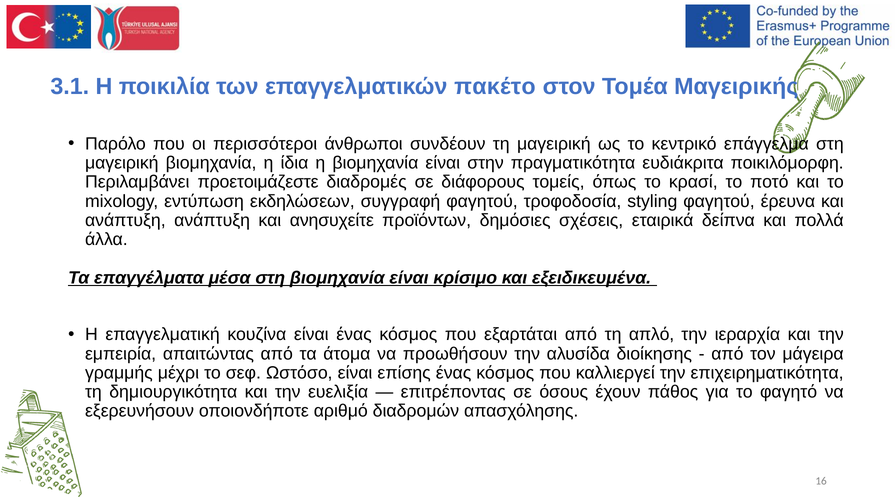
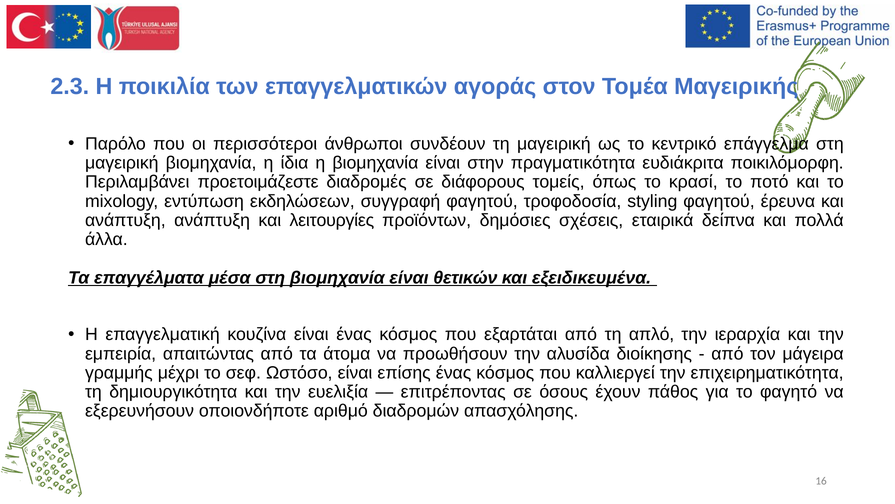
3.1: 3.1 -> 2.3 (70, 87)
πακέτο: πακέτο -> αγοράς (495, 87)
ανησυχείτε: ανησυχείτε -> λειτουργίες (332, 220)
κρίσιμο: κρίσιμο -> θετικών (465, 277)
